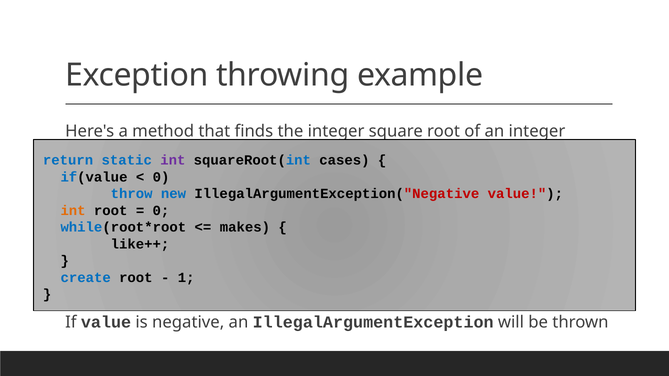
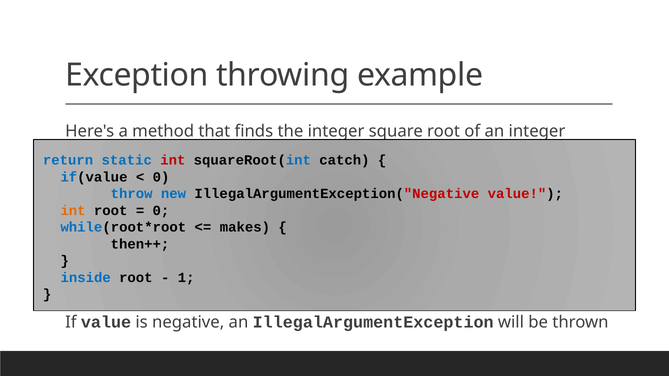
int colour: purple -> red (173, 161)
cases: cases -> catch (344, 161)
like++: like++ -> then++ (140, 244)
create: create -> inside (86, 278)
